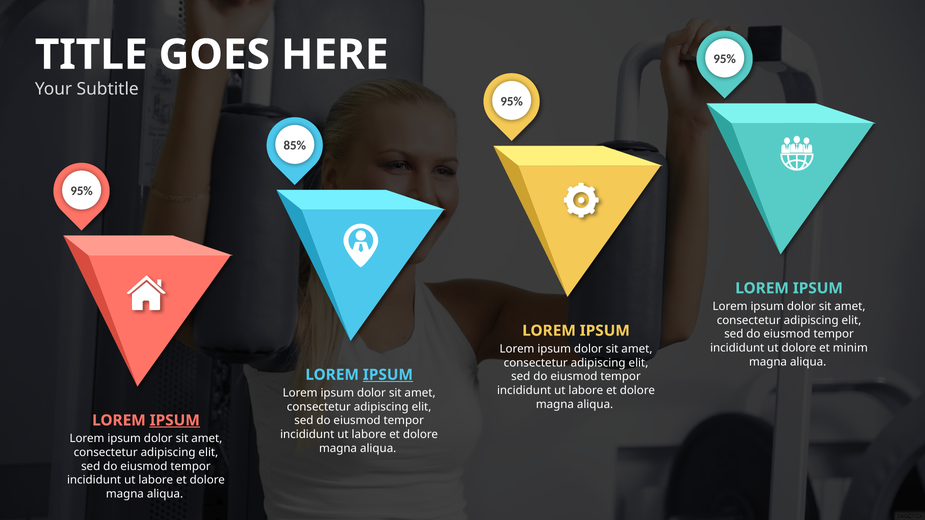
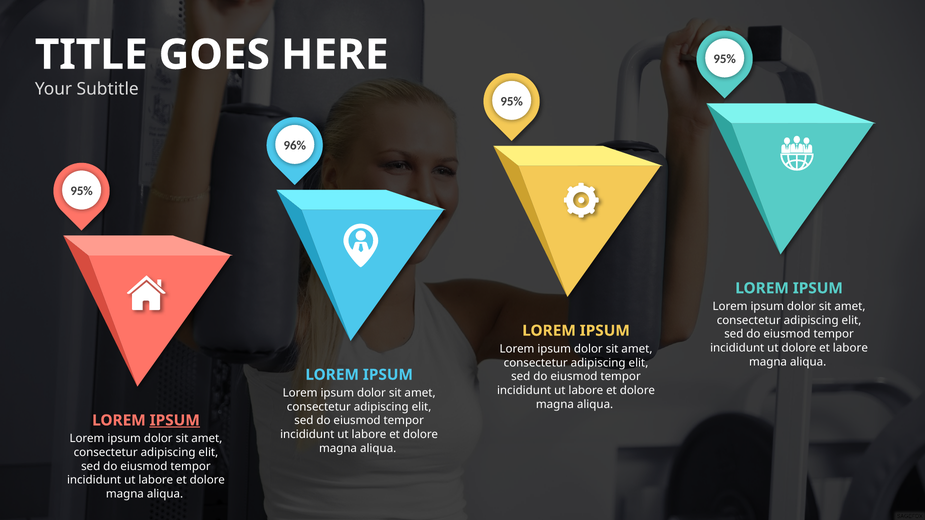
85%: 85% -> 96% (295, 145)
et minim: minim -> labore (850, 348)
IPSUM underline: present -> none (388, 375)
